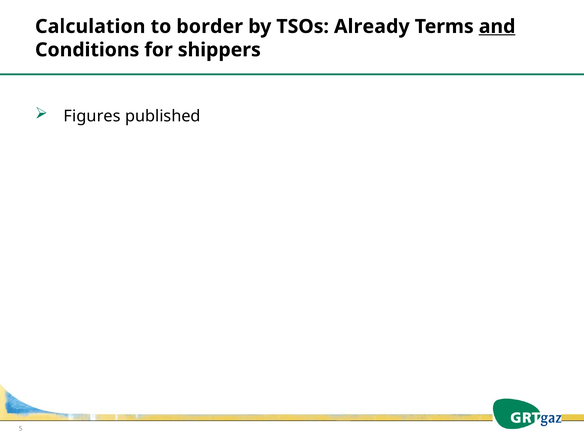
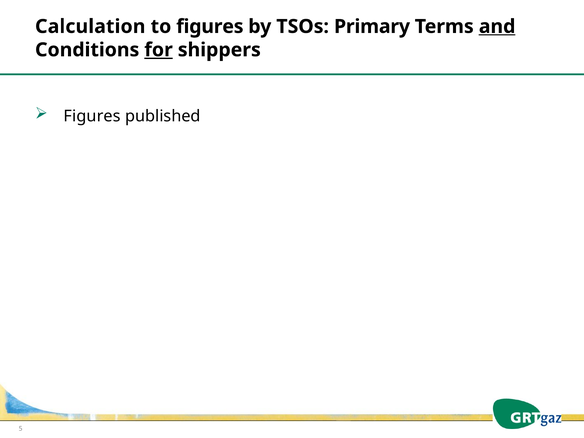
to border: border -> figures (210, 27)
Already: Already -> Primary (372, 27)
for underline: none -> present (159, 50)
